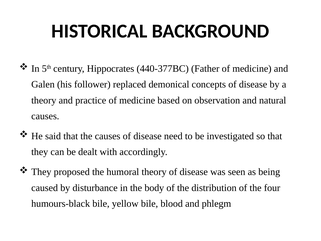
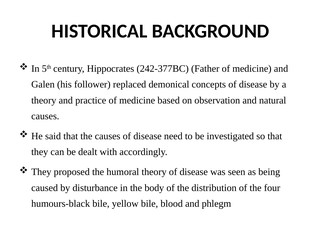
440-377BC: 440-377BC -> 242-377BC (163, 68)
